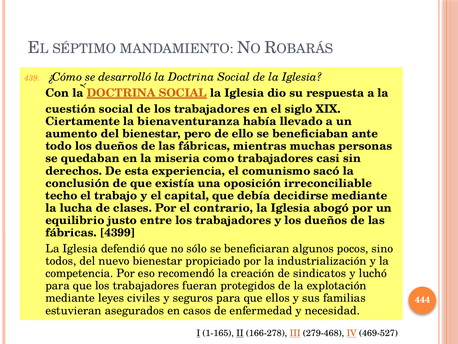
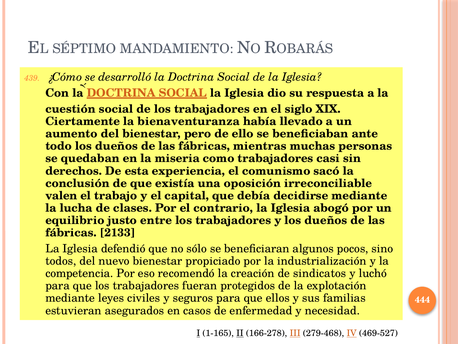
techo: techo -> valen (61, 195)
4399: 4399 -> 2133 (118, 233)
